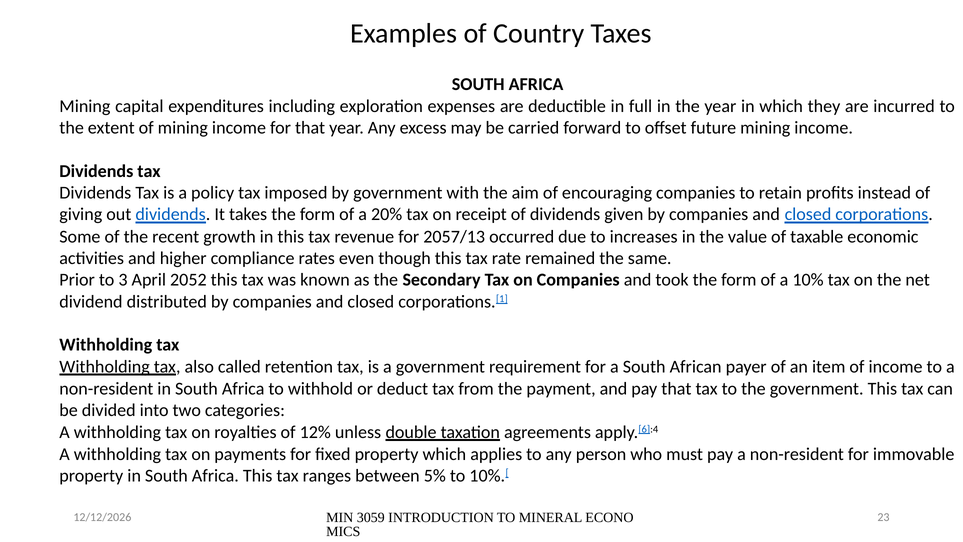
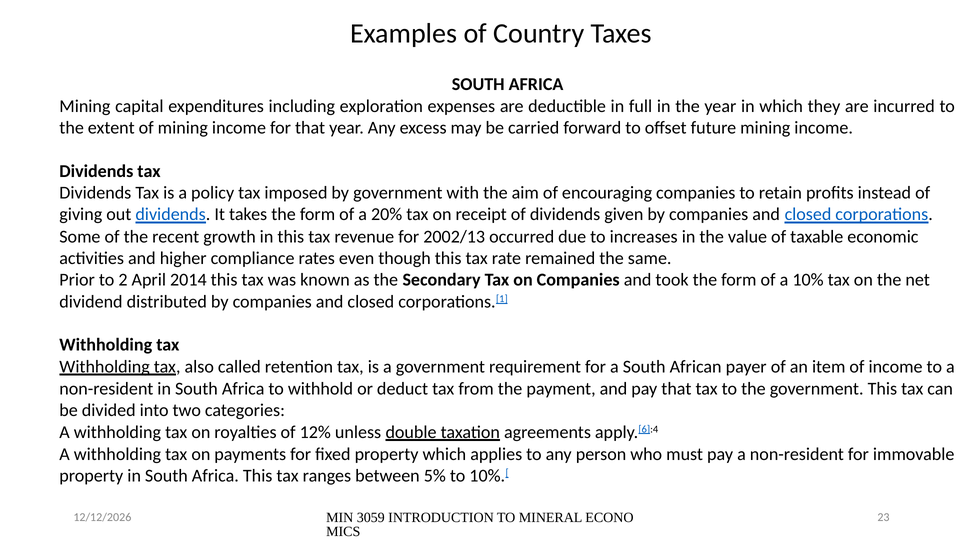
2057/13: 2057/13 -> 2002/13 (454, 236)
3: 3 -> 2 (123, 280)
2052: 2052 -> 2014 (188, 280)
